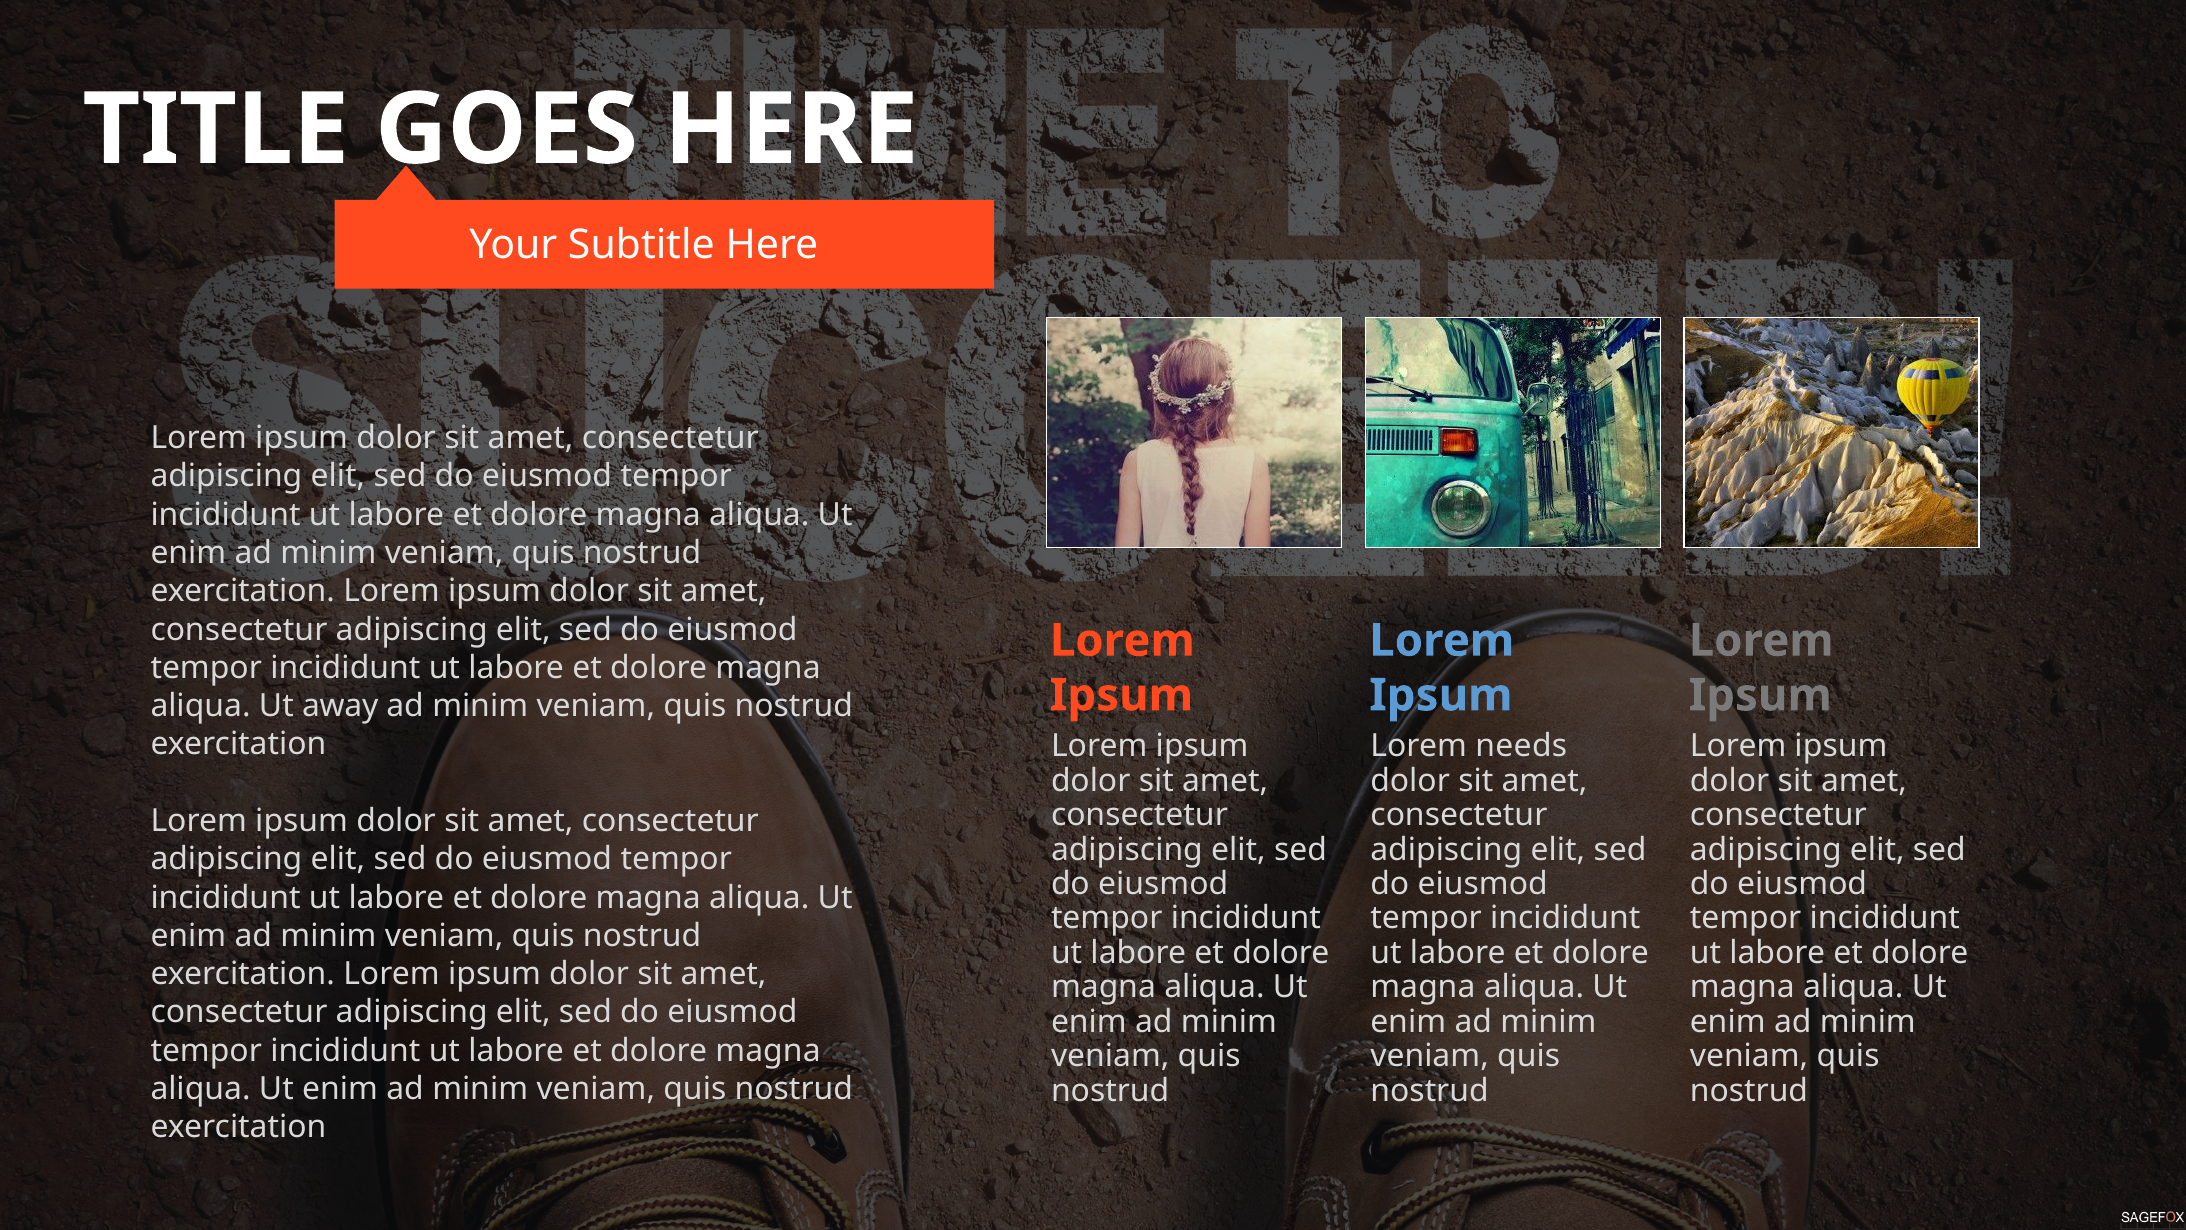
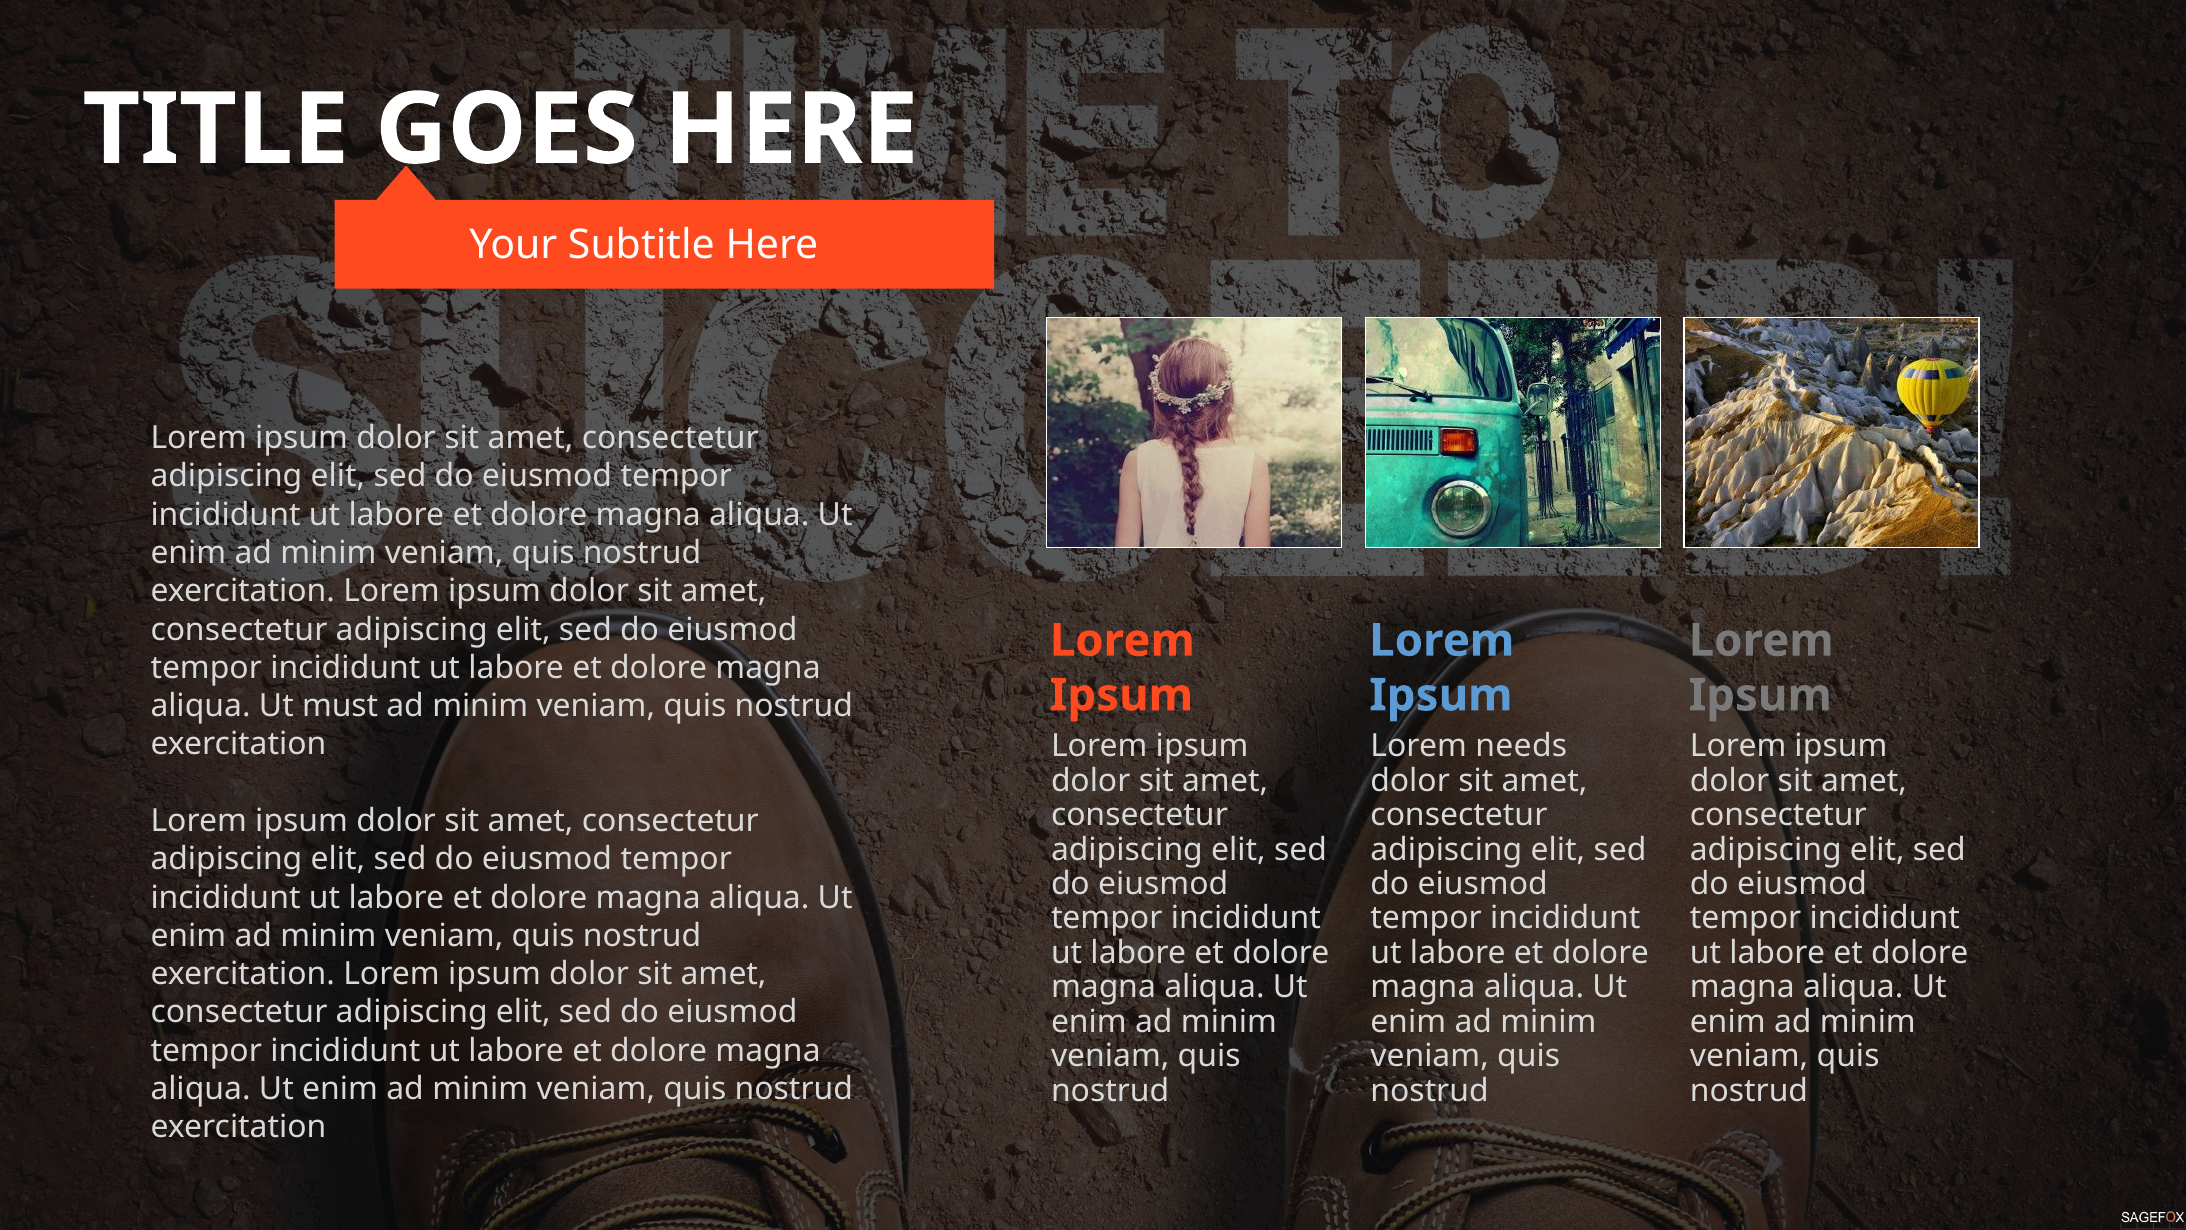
away: away -> must (340, 706)
